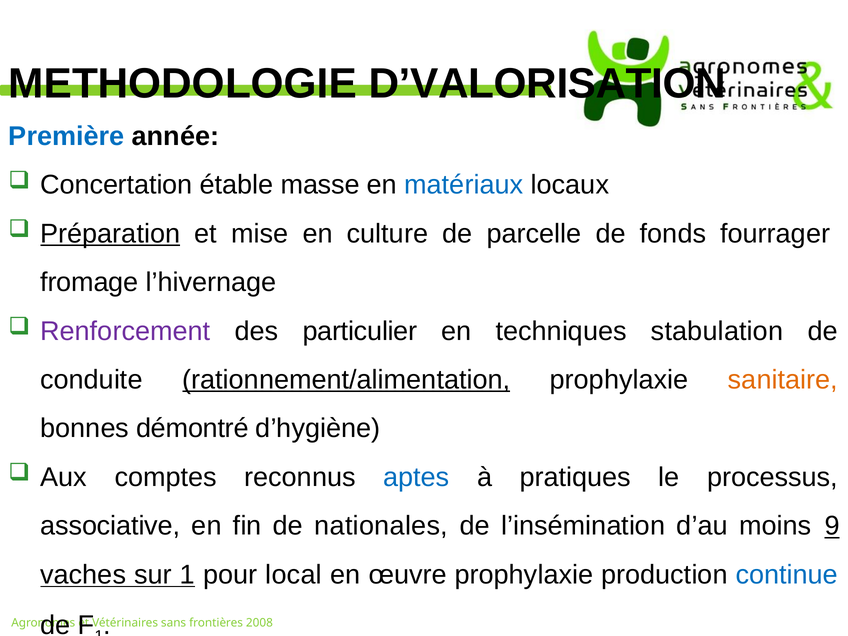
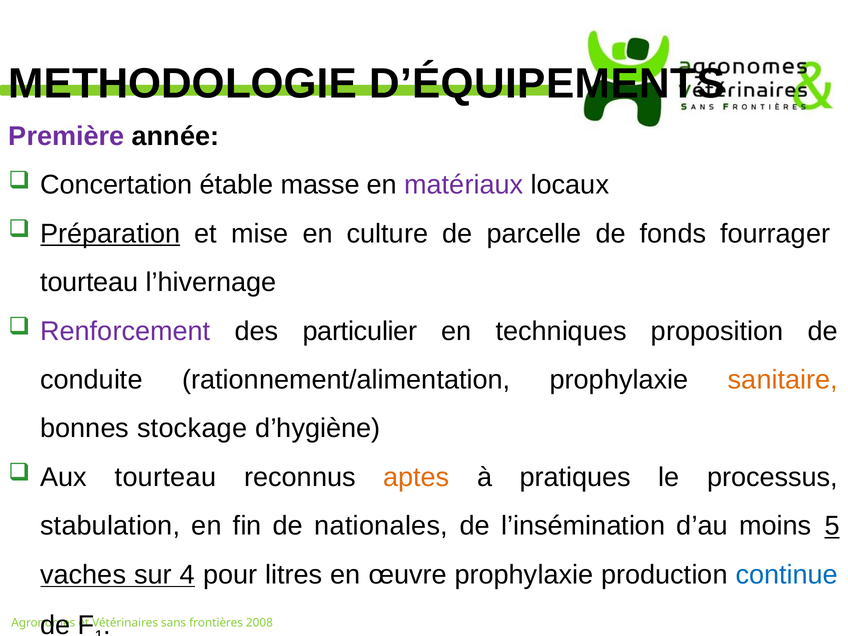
D’VALORISATION: D’VALORISATION -> D’ÉQUIPEMENTS (547, 84)
Première colour: blue -> purple (66, 136)
matériaux colour: blue -> purple (464, 185)
fromage: fromage -> tourteau (89, 282)
stabulation: stabulation -> proposition (717, 331)
rationnement/alimentation underline: present -> none (346, 380)
démontré: démontré -> stockage (192, 428)
Aux comptes: comptes -> tourteau (165, 477)
aptes colour: blue -> orange (416, 477)
associative: associative -> stabulation (110, 526)
9: 9 -> 5 (832, 526)
sur 1: 1 -> 4 (187, 575)
local: local -> litres (294, 575)
